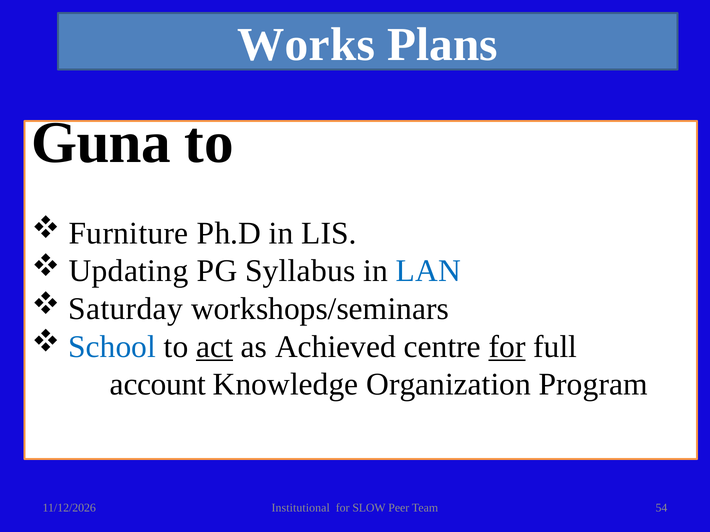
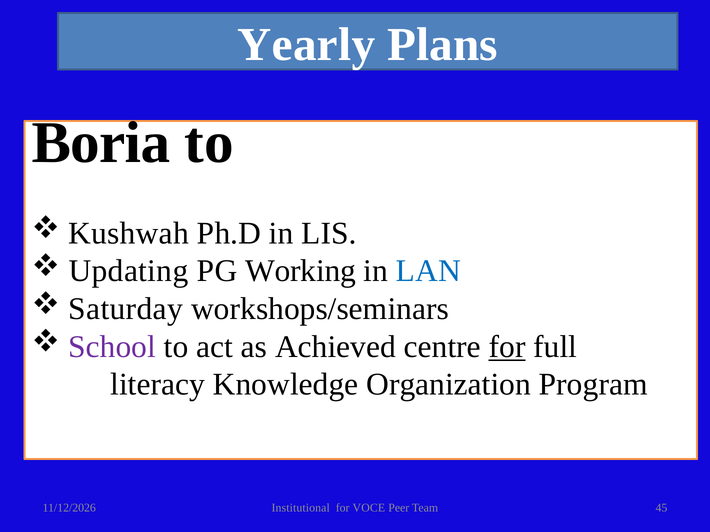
Works: Works -> Yearly (306, 45)
Guna: Guna -> Boria (101, 143)
Furniture: Furniture -> Kushwah (129, 233)
Syllabus: Syllabus -> Working (301, 271)
School colour: blue -> purple (112, 347)
act underline: present -> none (215, 347)
account: account -> literacy (158, 385)
SLOW: SLOW -> VOCE (369, 509)
54: 54 -> 45 (661, 509)
